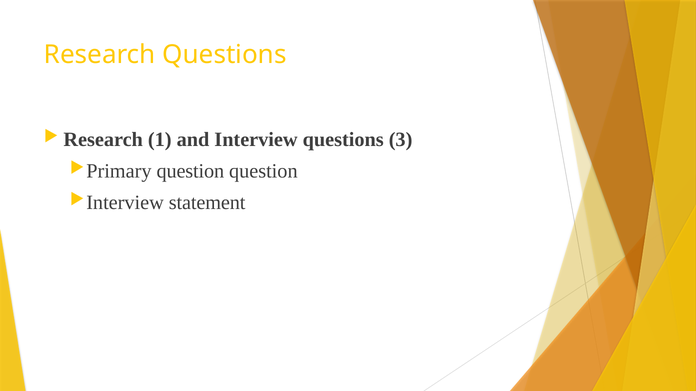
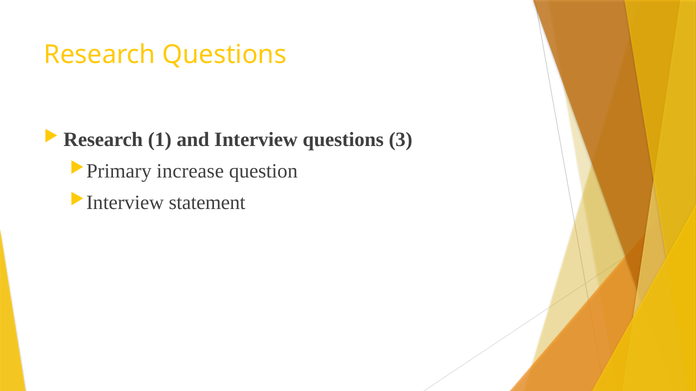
question: question -> increase (190, 171)
